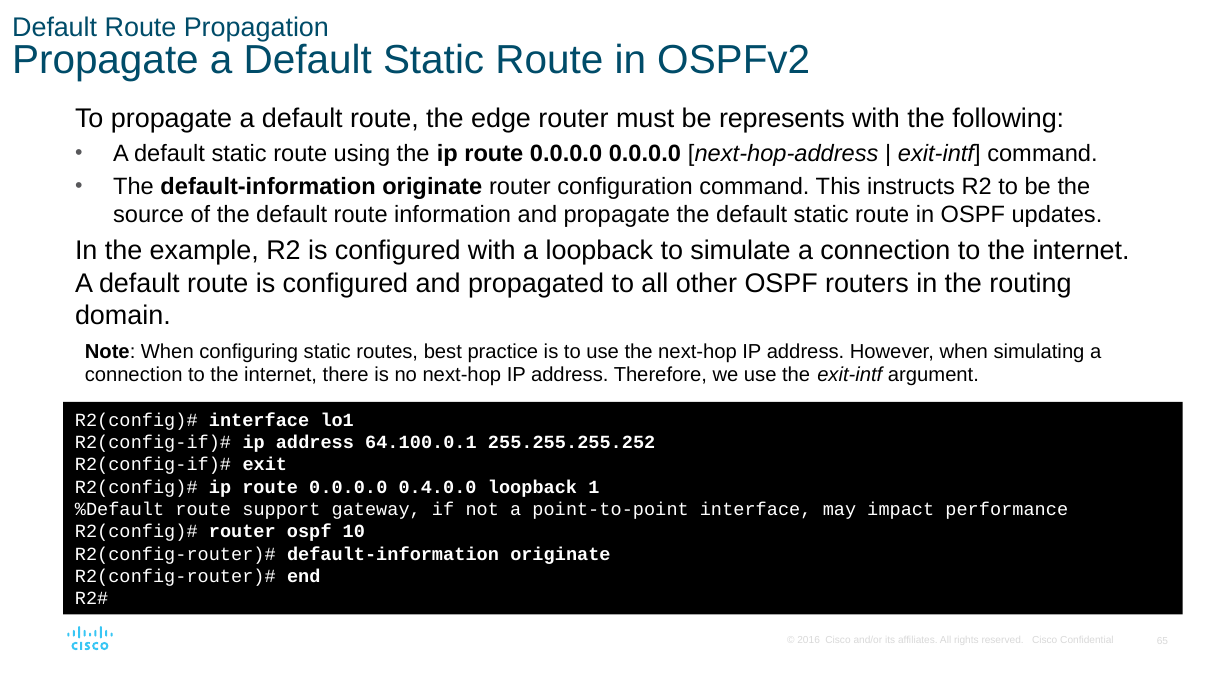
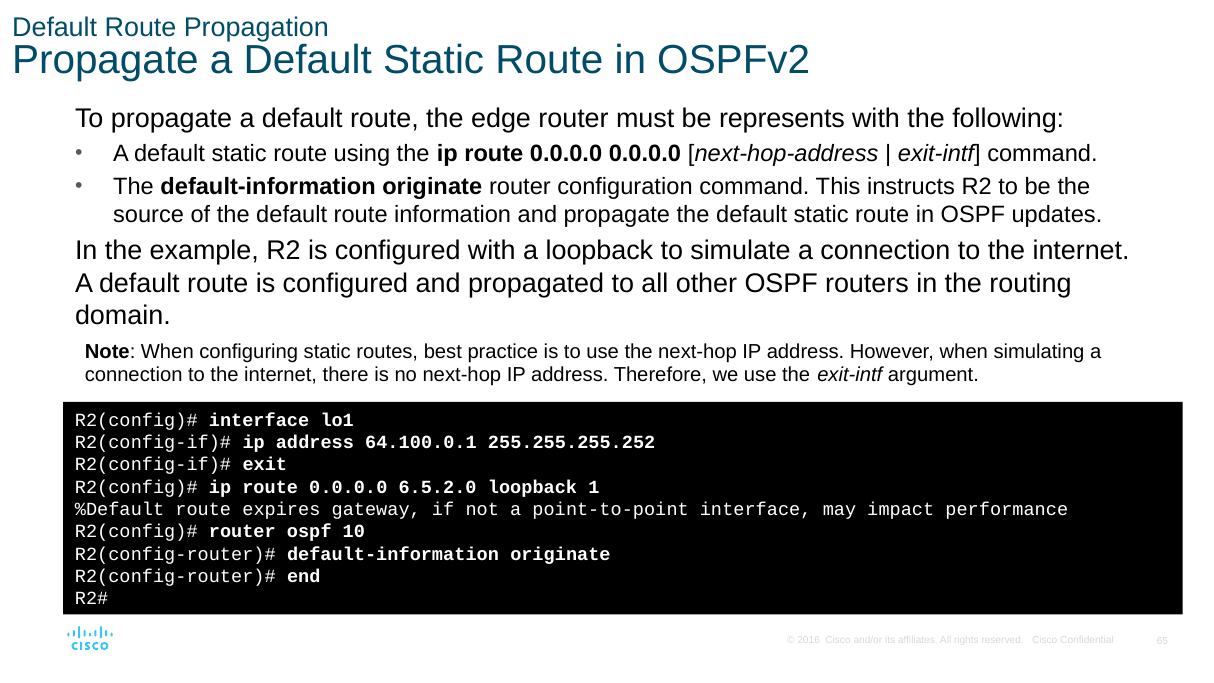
0.4.0.0: 0.4.0.0 -> 6.5.2.0 (438, 487)
support: support -> expires (281, 509)
